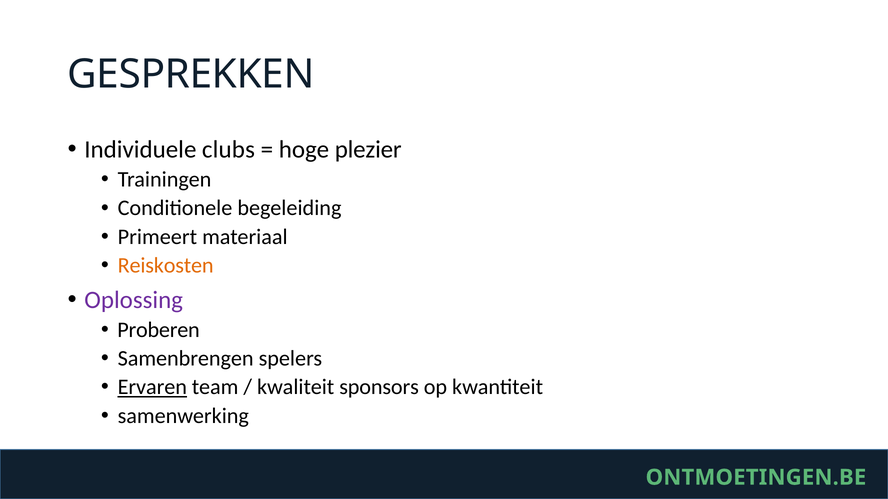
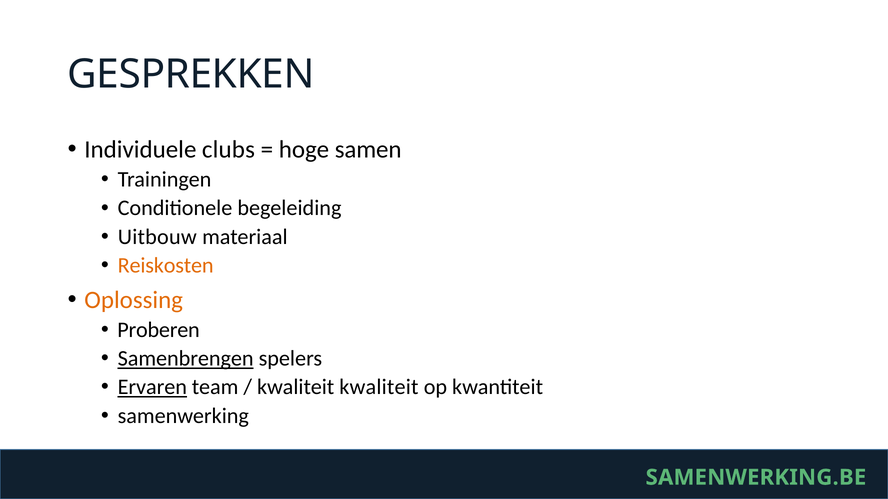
plezier: plezier -> samen (368, 150)
Primeert: Primeert -> Uitbouw (157, 237)
Oplossing colour: purple -> orange (134, 300)
Samenbrengen underline: none -> present (186, 359)
kwaliteit sponsors: sponsors -> kwaliteit (379, 388)
ONTMOETINGEN.BE: ONTMOETINGEN.BE -> SAMENWERKING.BE (756, 478)
